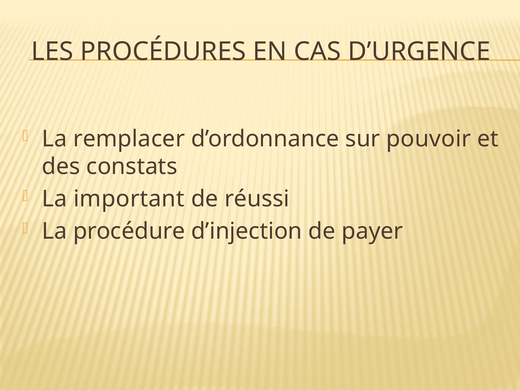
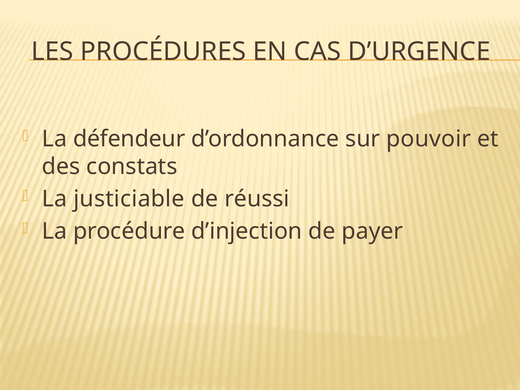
remplacer: remplacer -> défendeur (129, 139)
important: important -> justiciable (129, 199)
